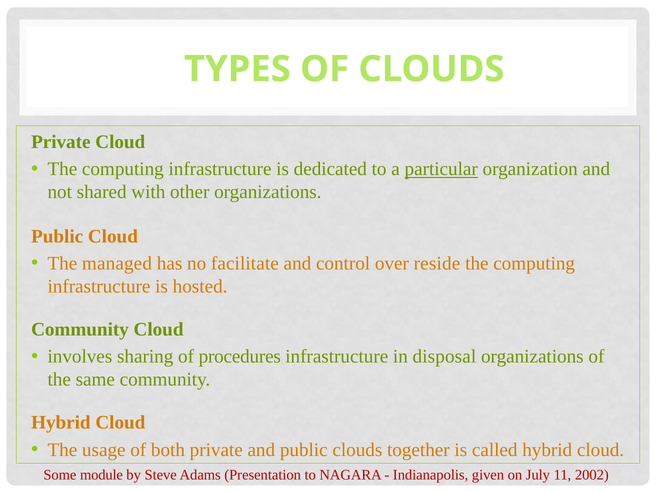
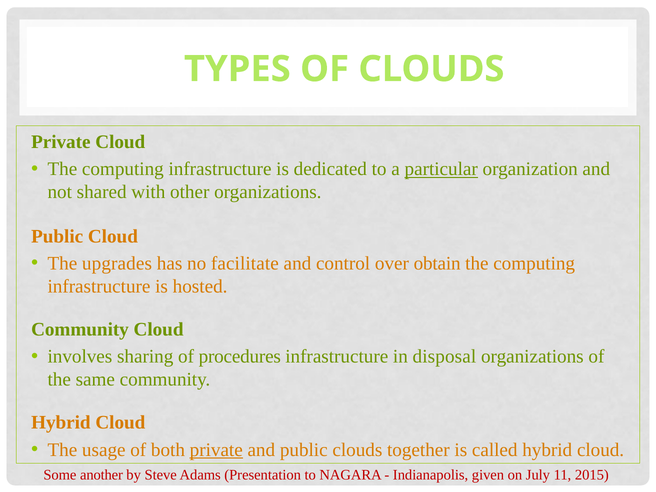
managed: managed -> upgrades (117, 264)
reside: reside -> obtain (437, 264)
private underline: none -> present (216, 450)
module: module -> another (101, 475)
2002: 2002 -> 2015 (592, 475)
